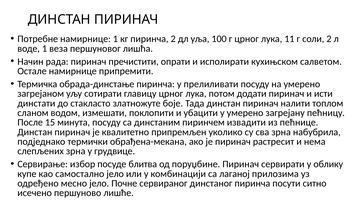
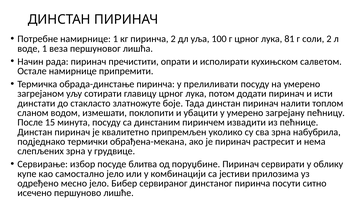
11: 11 -> 81 (289, 39)
лаганој: лаганој -> јестиви (234, 174)
Почне: Почне -> Бибер (124, 183)
